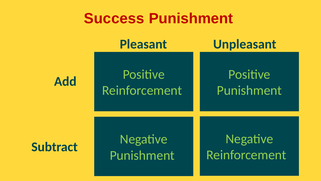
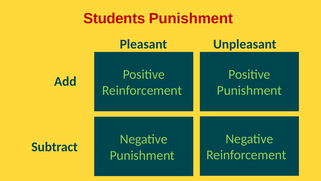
Success: Success -> Students (114, 19)
